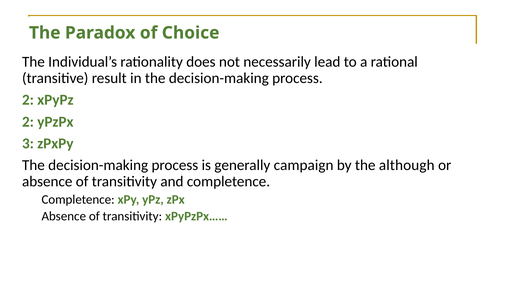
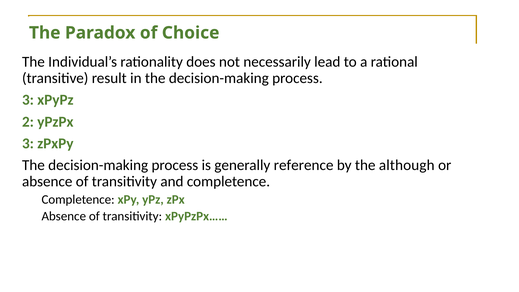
2: 2 -> 3 (28, 100)
campaign: campaign -> reference (304, 165)
